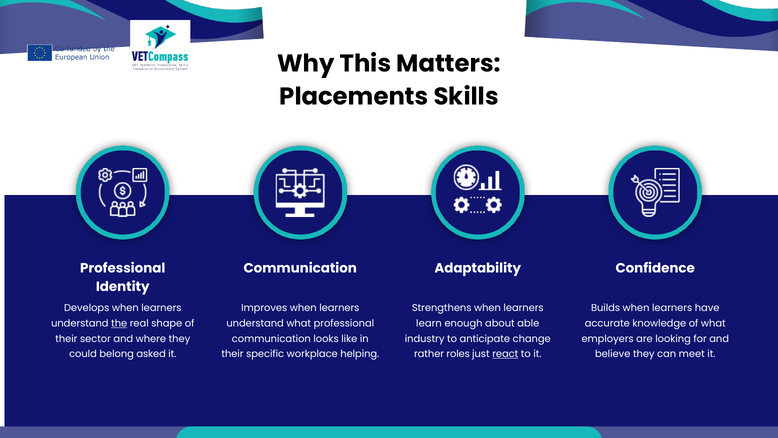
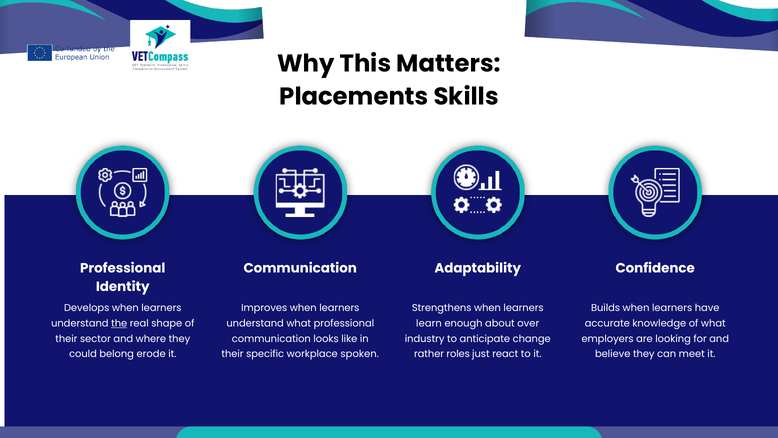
able: able -> over (528, 323)
asked: asked -> erode (151, 354)
helping: helping -> spoken (360, 354)
react underline: present -> none (505, 354)
